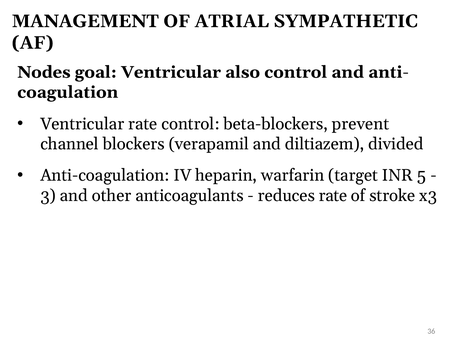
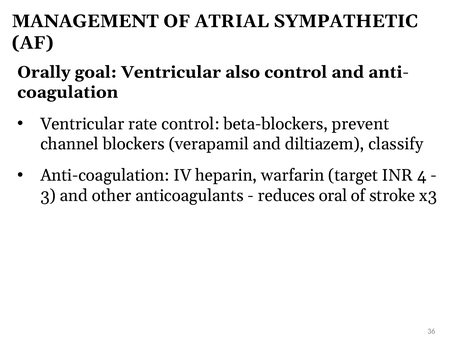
Nodes: Nodes -> Orally (44, 72)
divided: divided -> classify (396, 144)
5: 5 -> 4 (422, 176)
reduces rate: rate -> oral (333, 196)
